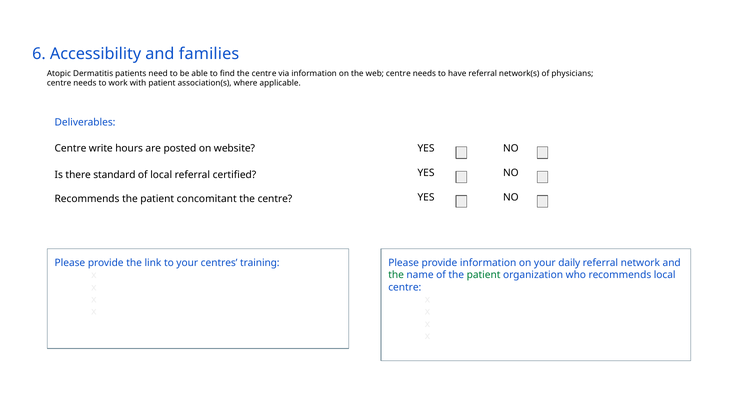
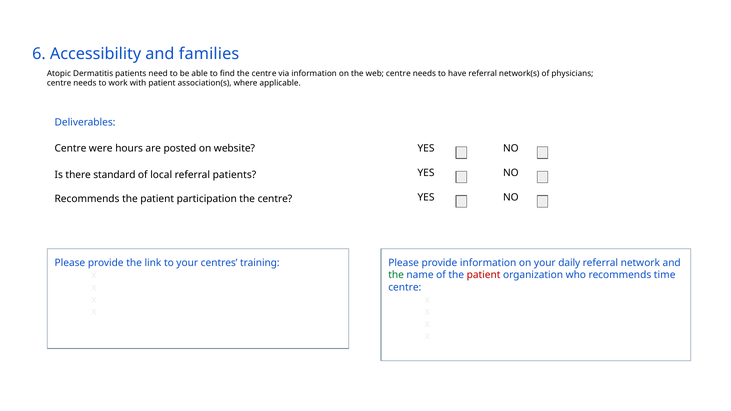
write: write -> were (101, 149)
referral certified: certified -> patients (234, 175)
concomitant: concomitant -> participation (207, 199)
patient colour: green -> red (484, 275)
recommends local: local -> time (665, 275)
